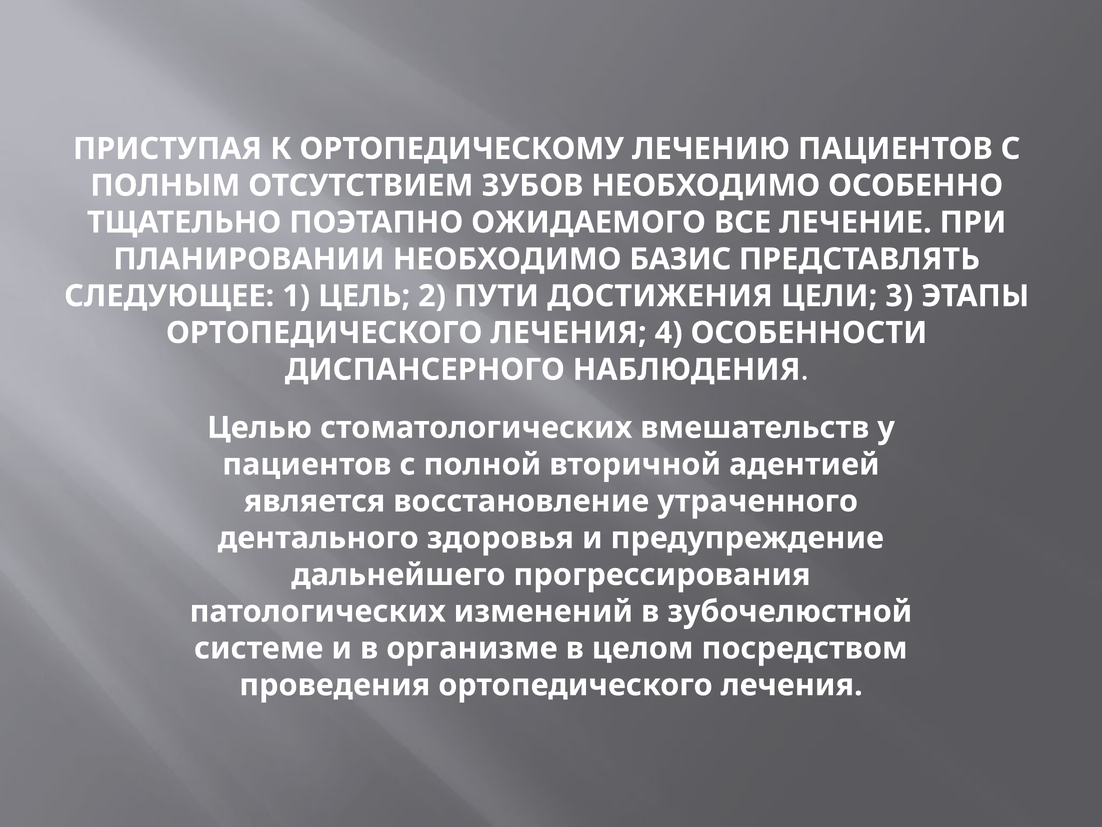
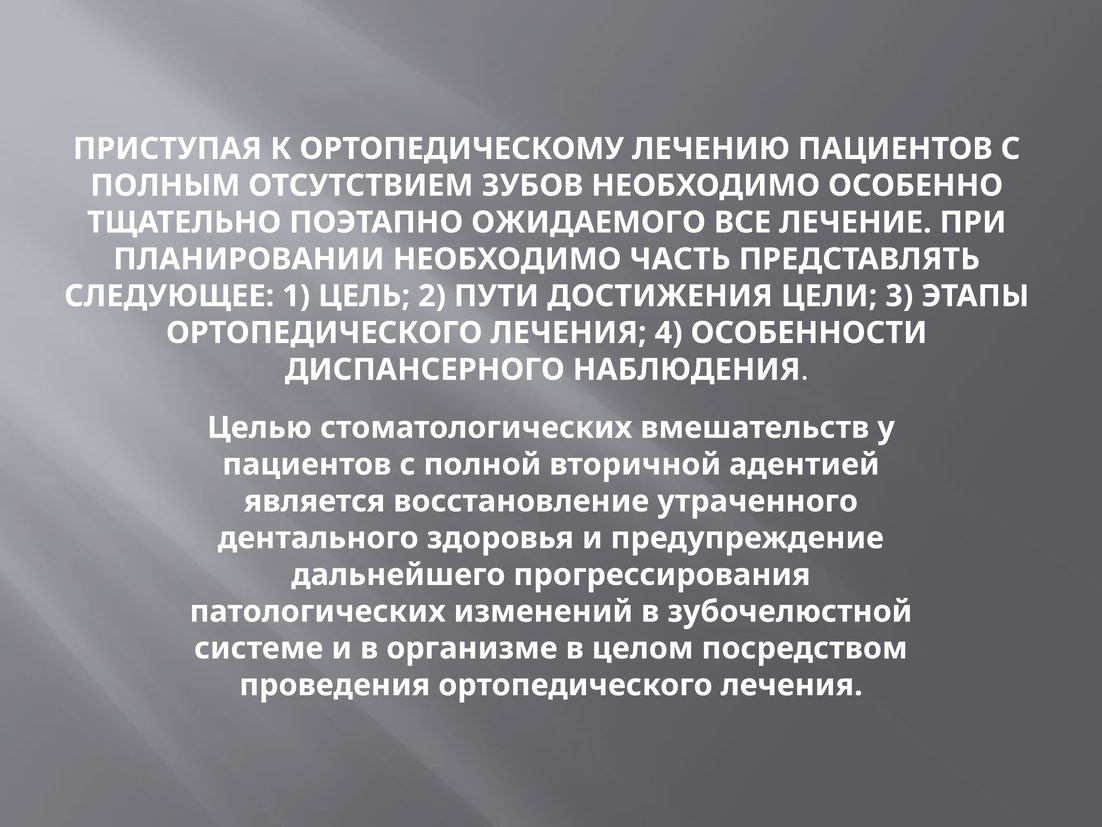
БАЗИС: БАЗИС -> ЧАСТЬ (680, 259)
